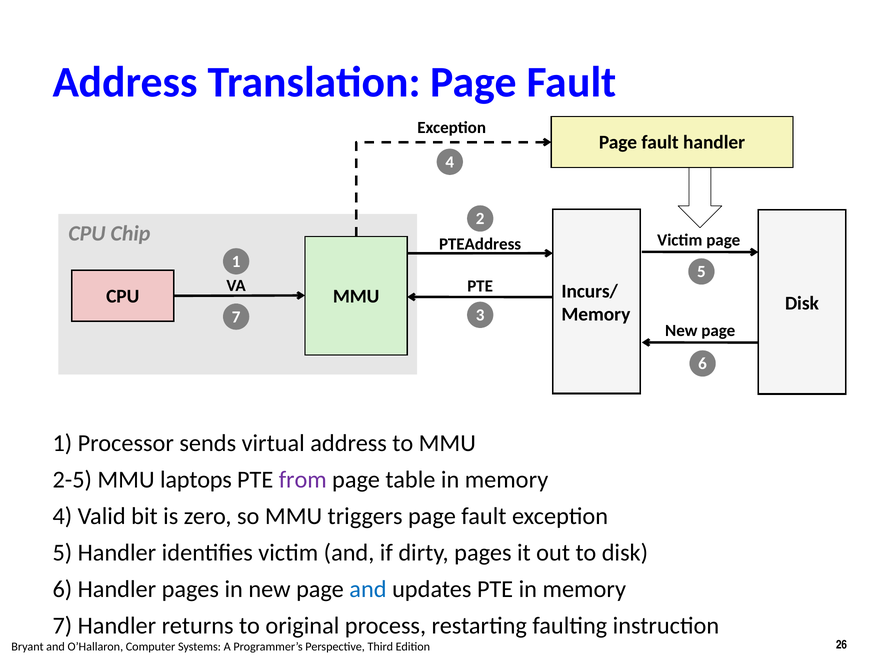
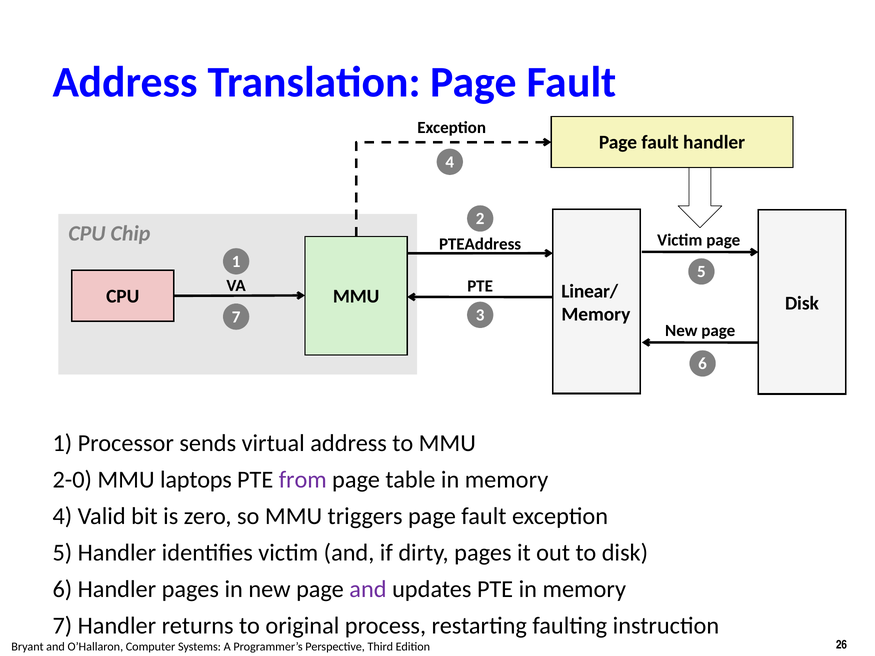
Incurs/: Incurs/ -> Linear/ (590, 291)
2-5: 2-5 -> 2-0 (72, 480)
and colour: blue -> purple (368, 590)
